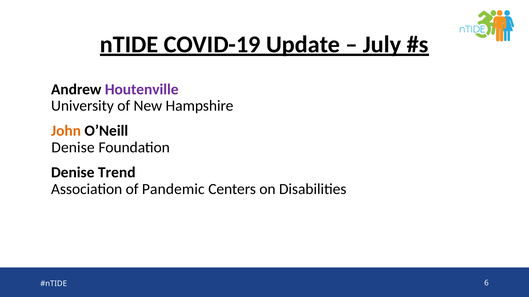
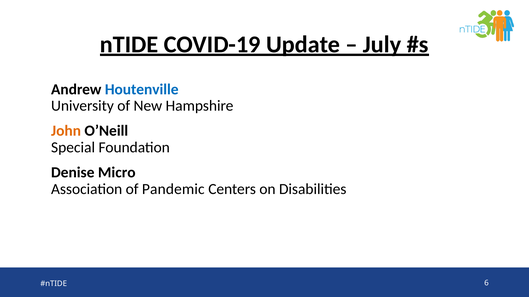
Houtenville colour: purple -> blue (142, 89)
Denise: Denise -> Special (73, 148)
Trend: Trend -> Micro (117, 173)
